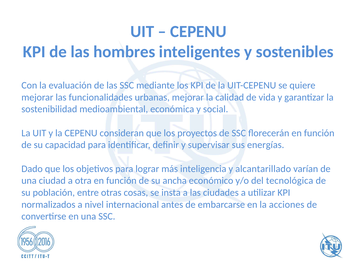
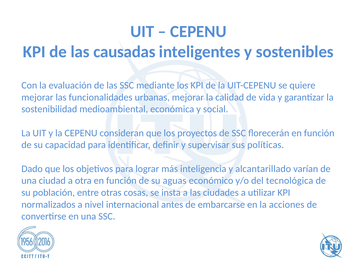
hombres: hombres -> causadas (124, 52)
energías: energías -> políticas (266, 145)
ancha: ancha -> aguas (175, 181)
